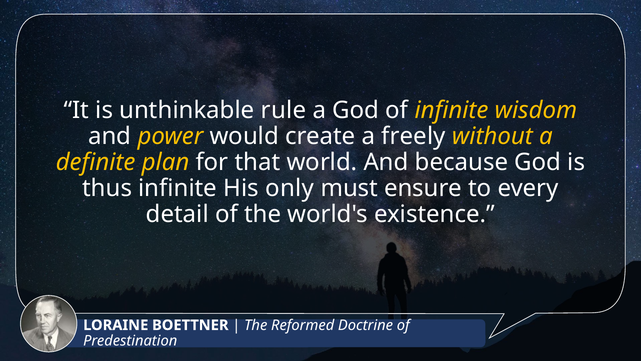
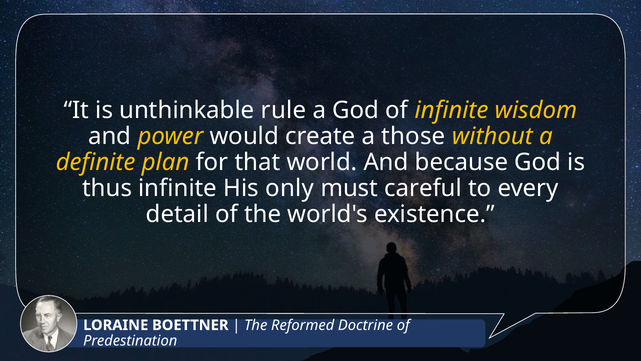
freely: freely -> those (413, 136)
ensure: ensure -> careful (423, 188)
